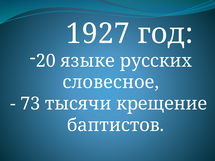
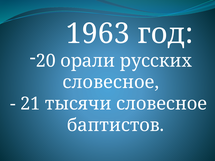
1927: 1927 -> 1963 (98, 34)
языке: языке -> орали (88, 61)
73: 73 -> 21 (30, 104)
тысячи крещение: крещение -> словесное (162, 104)
